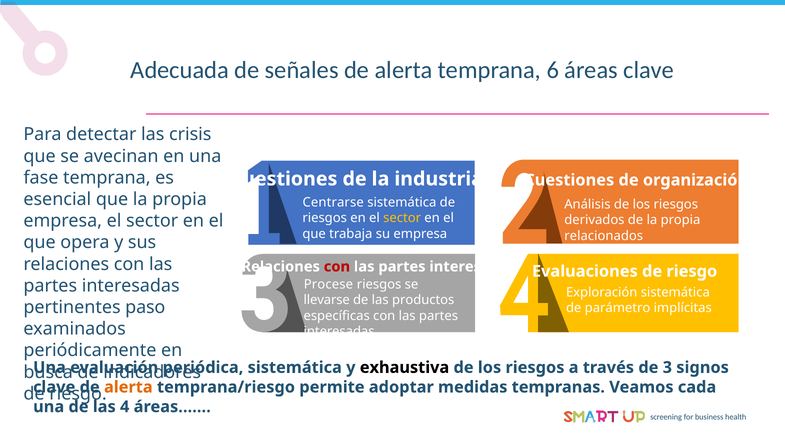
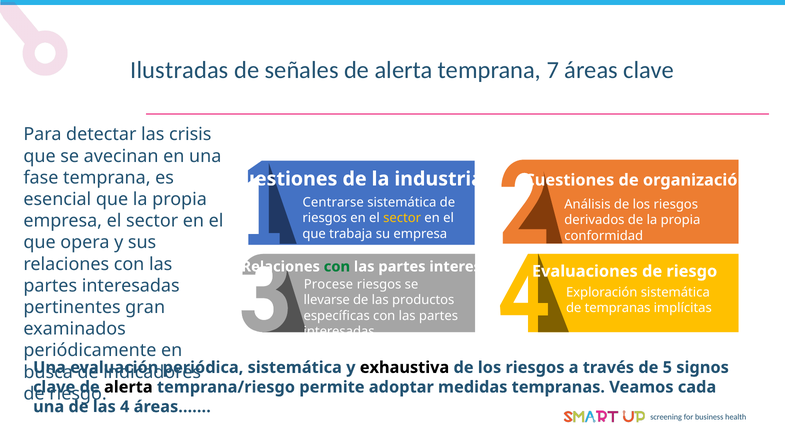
Adecuada: Adecuada -> Ilustradas (180, 70)
6: 6 -> 7 (553, 70)
relacionados: relacionados -> conformidad (604, 236)
con colour: red -> green (337, 266)
paso: paso -> gran (145, 307)
de parámetro: parámetro -> tempranas (618, 308)
3: 3 -> 5 (667, 367)
alerta colour: orange -> black (128, 387)
